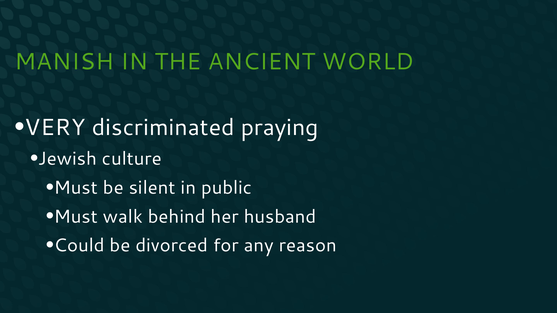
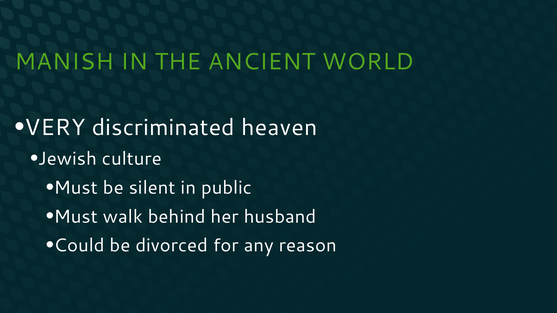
praying: praying -> heaven (279, 128)
